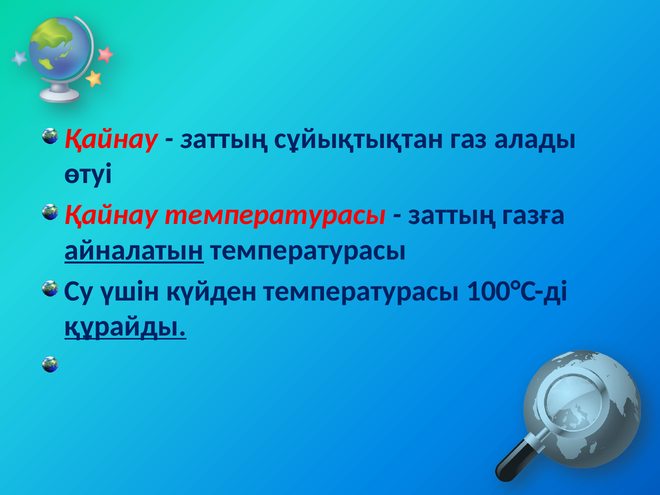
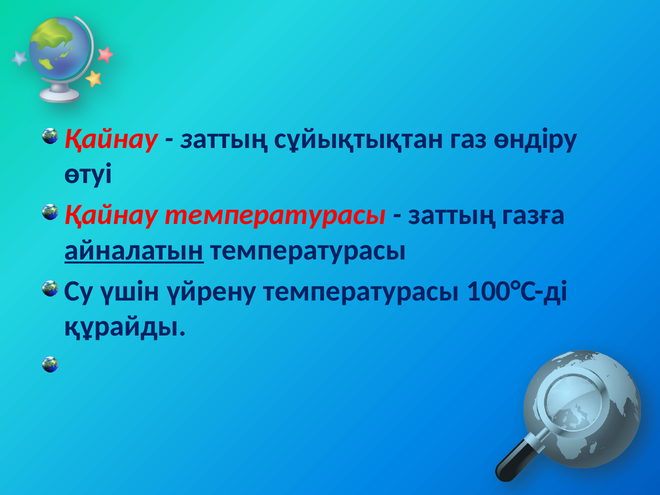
алады: алады -> өндіру (536, 138)
күйден: күйден -> үйрену (212, 291)
құрайды underline: present -> none (125, 326)
